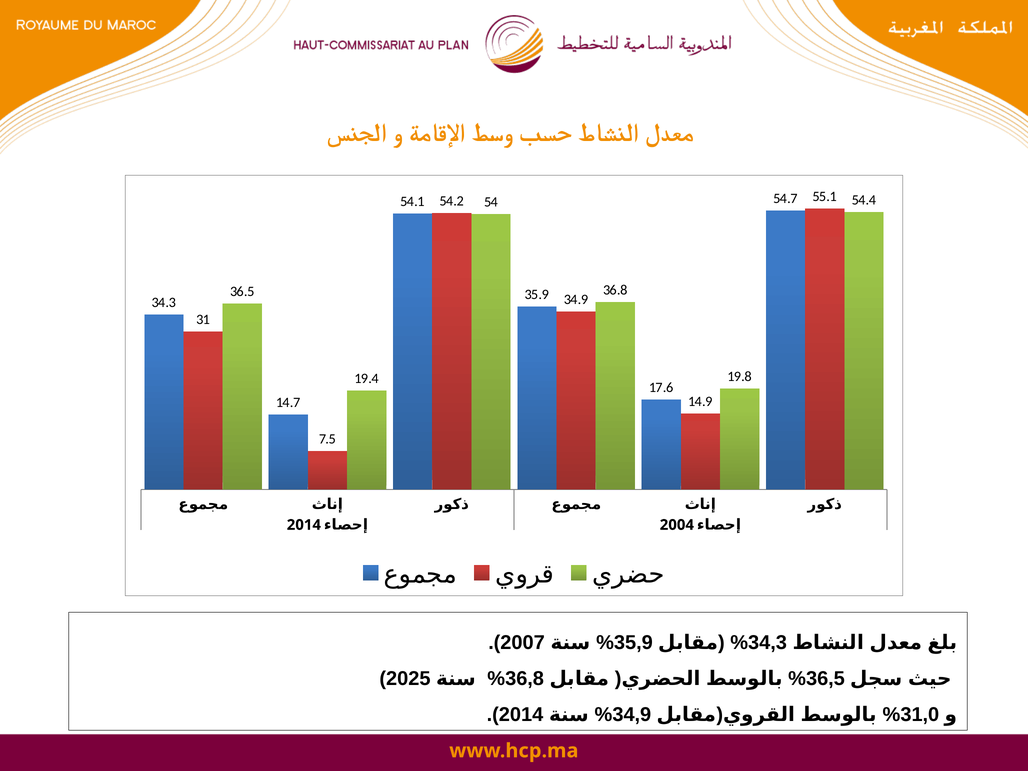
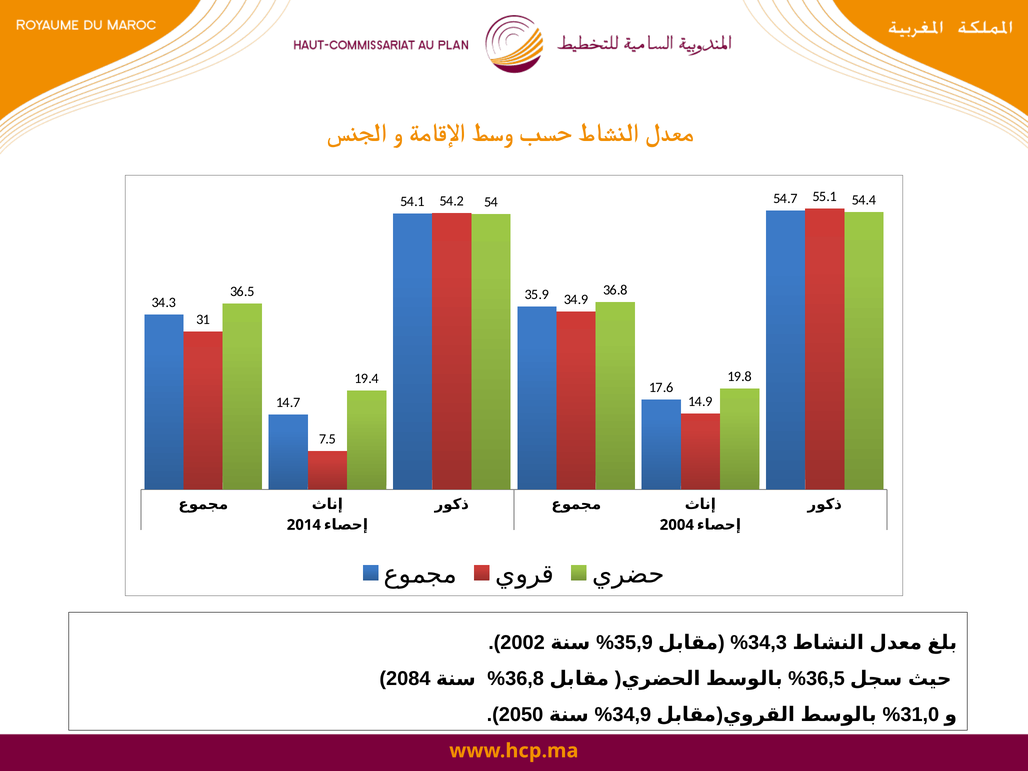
2007: 2007 -> 2002 (523, 643)
2025: 2025 -> 2084 (408, 679)
2014: 2014 -> 2050 (521, 715)
